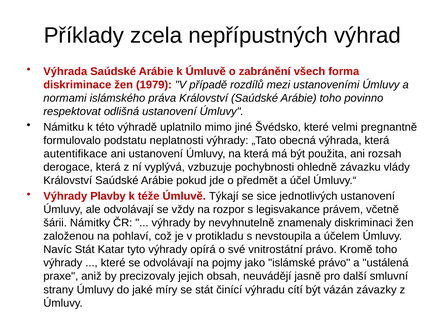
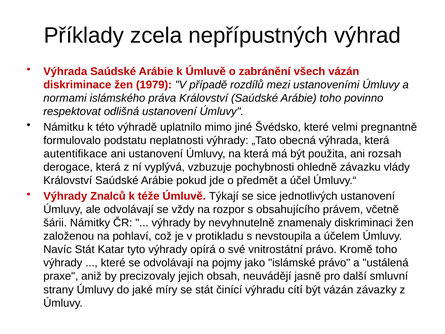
všech forma: forma -> vázán (344, 71)
Plavby: Plavby -> Znalců (108, 196)
legisvakance: legisvakance -> obsahujícího (288, 209)
